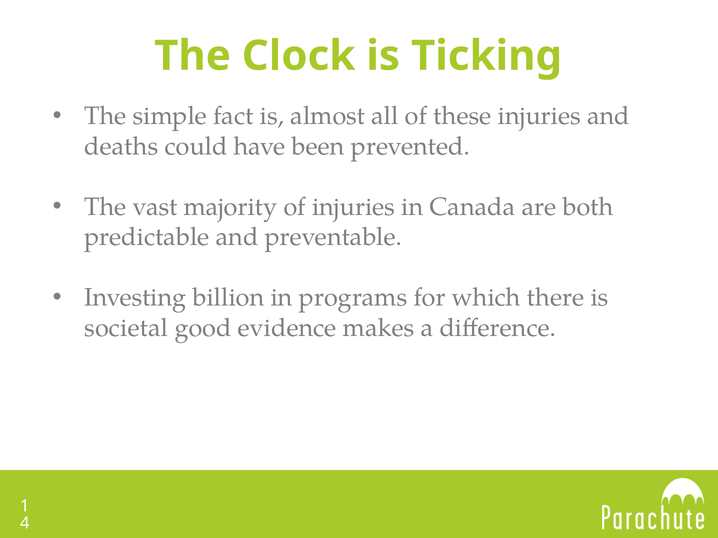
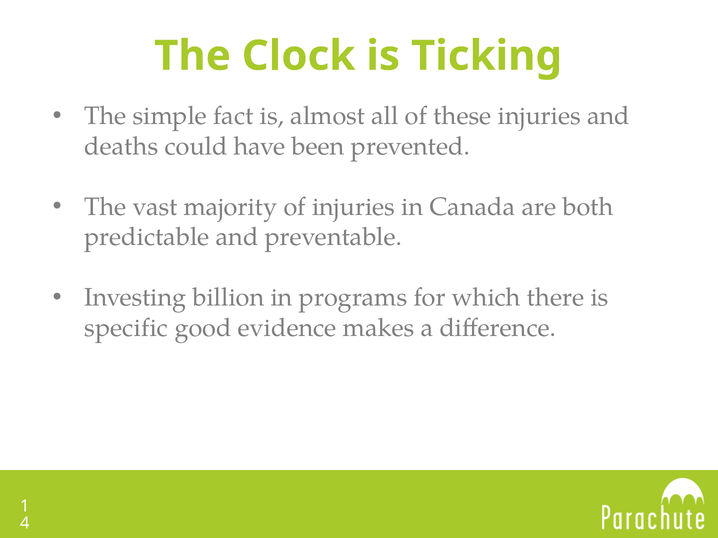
societal: societal -> specific (126, 328)
